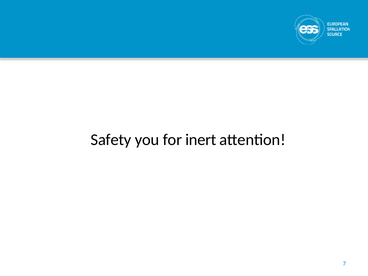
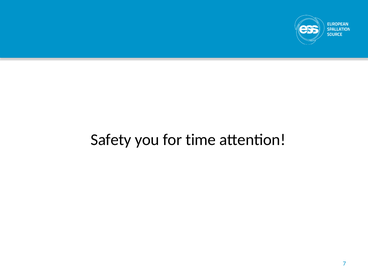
inert: inert -> time (201, 140)
